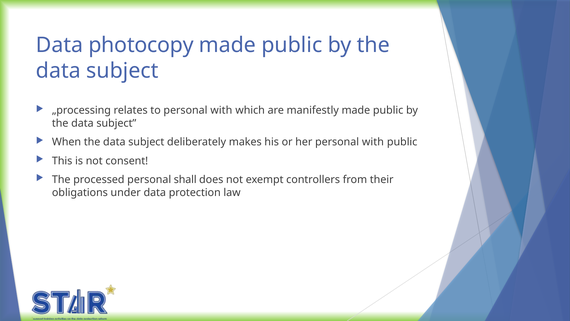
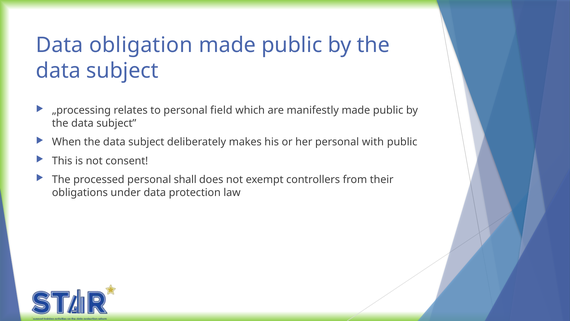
photocopy: photocopy -> obligation (141, 45)
to personal with: with -> field (221, 110)
